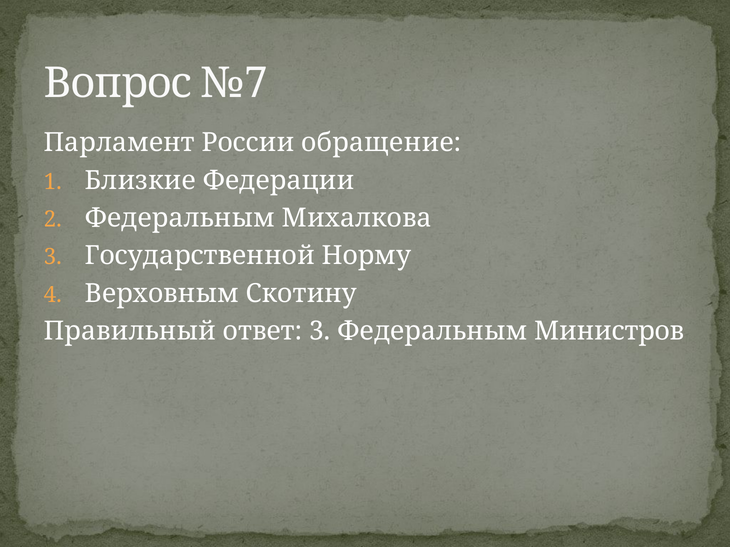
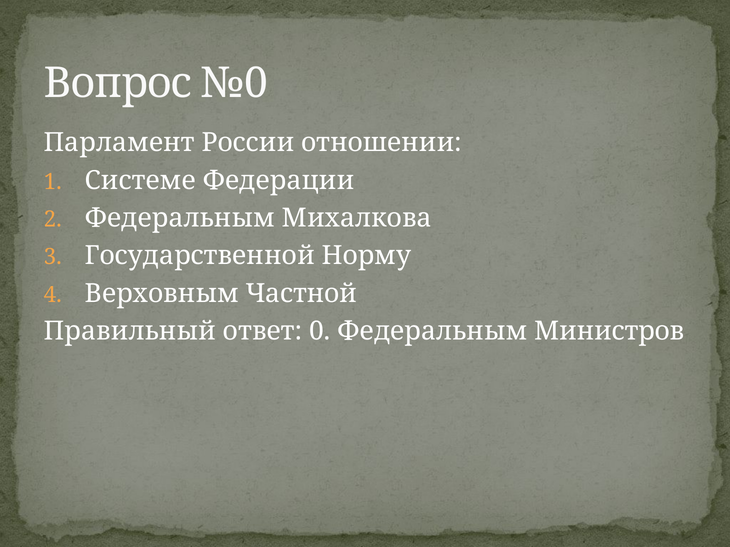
№7: №7 -> №0 (234, 83)
обращение: обращение -> отношении (382, 143)
Близкие: Близкие -> Системе (140, 181)
Скотину: Скотину -> Частной (301, 294)
ответ 3: 3 -> 0 (320, 331)
